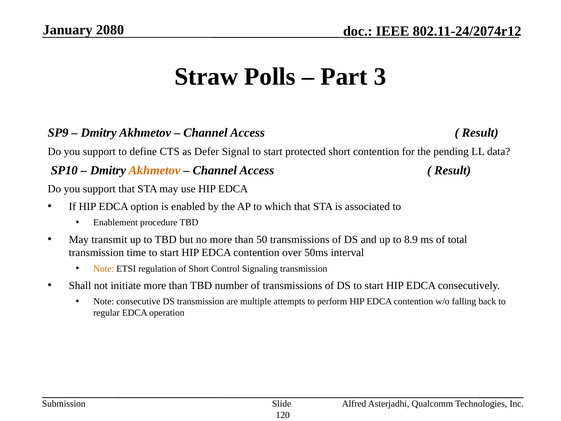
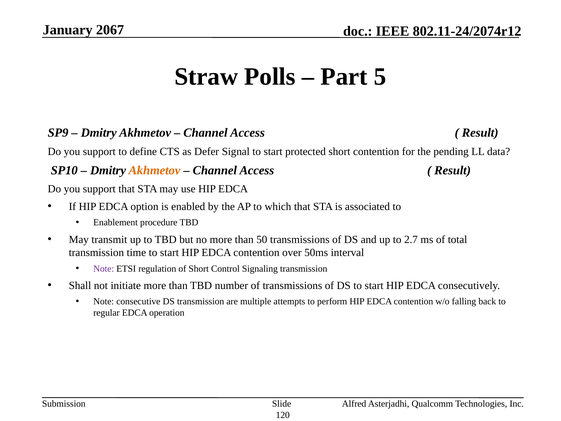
2080: 2080 -> 2067 (110, 30)
3: 3 -> 5 (380, 76)
8.9: 8.9 -> 2.7 (411, 239)
Note colour: orange -> purple (104, 268)
